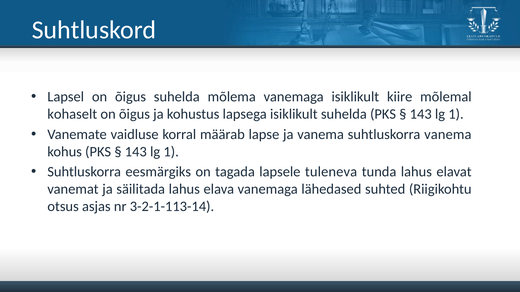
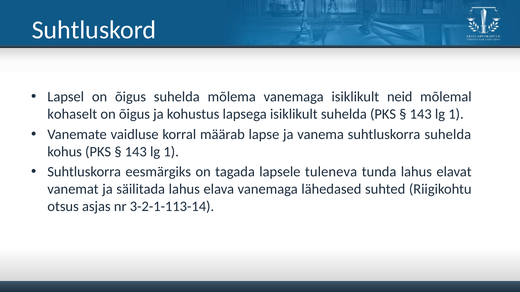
kiire: kiire -> neid (400, 97)
suhtluskorra vanema: vanema -> suhelda (448, 135)
